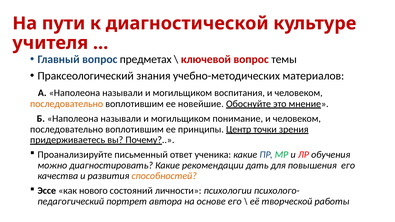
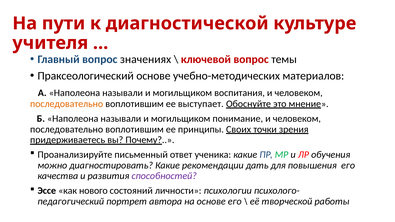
предметах: предметах -> значениях (146, 59)
Праксеологический знания: знания -> основе (153, 76)
новейшие: новейшие -> выступает (201, 104)
Центр: Центр -> Своих (239, 129)
способностей colour: orange -> purple (164, 176)
